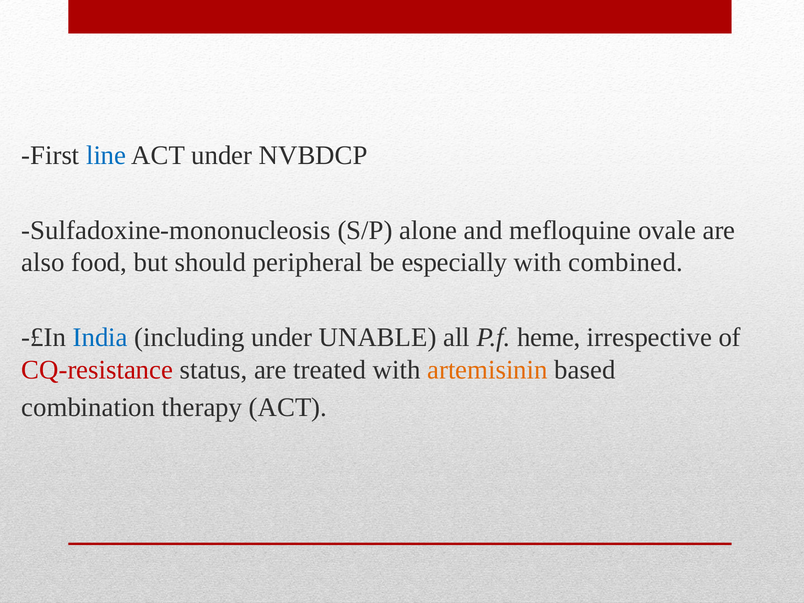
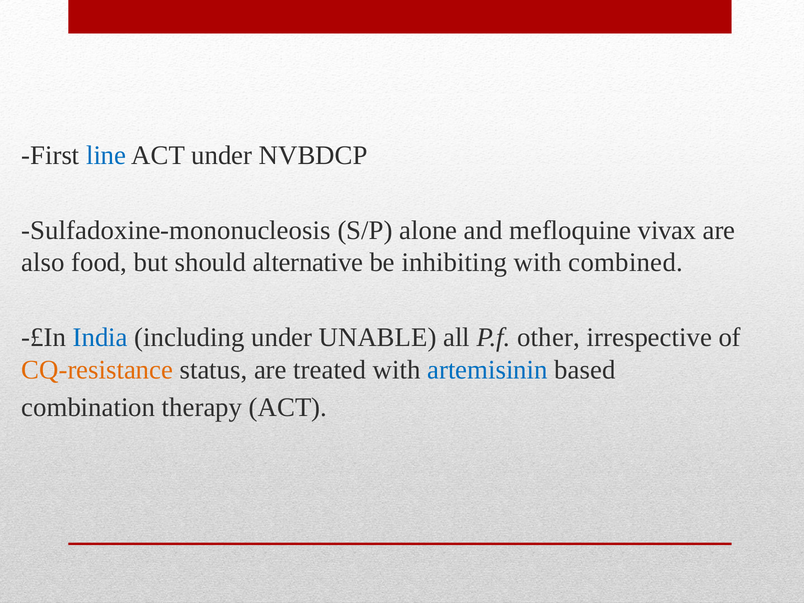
ovale: ovale -> vivax (667, 230)
peripheral: peripheral -> alternative (308, 262)
especially: especially -> inhibiting (454, 262)
heme: heme -> other (549, 338)
CQ-resistance colour: red -> orange (97, 370)
artemisinin colour: orange -> blue (487, 370)
